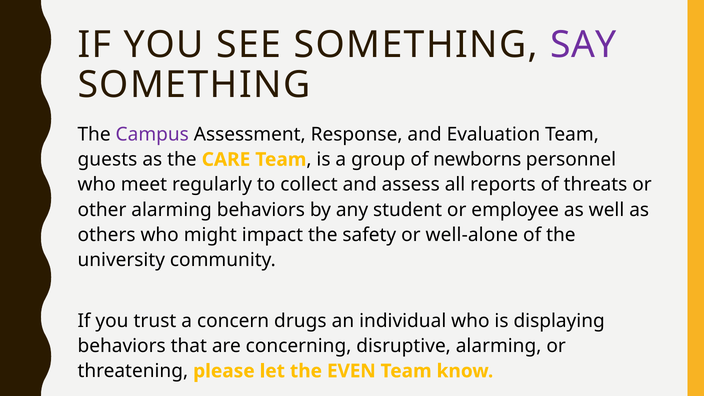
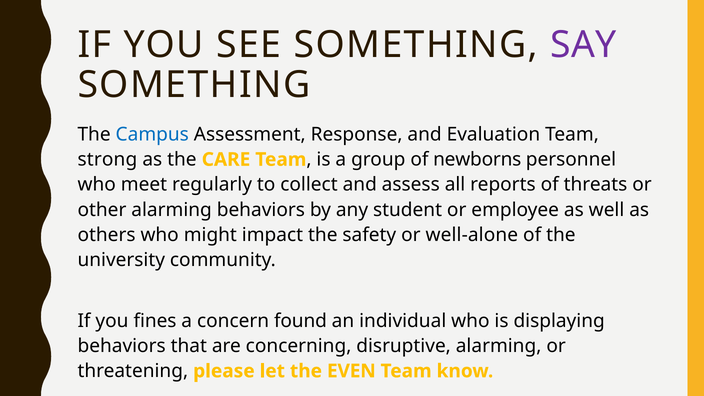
Campus colour: purple -> blue (152, 134)
guests: guests -> strong (107, 160)
trust: trust -> fines (155, 321)
drugs: drugs -> found (300, 321)
